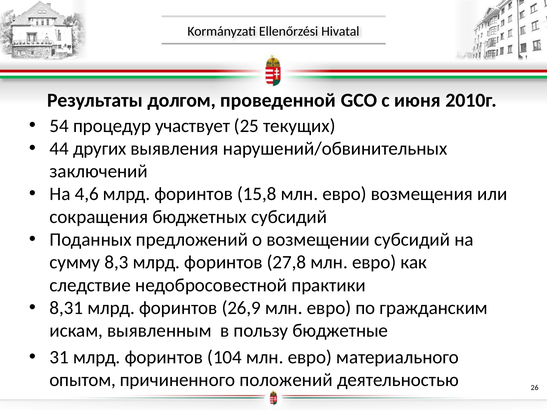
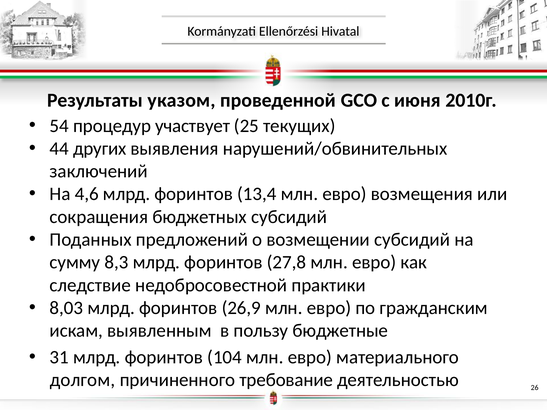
долгом: долгом -> указом (182, 100)
15,8: 15,8 -> 13,4 (257, 194)
8,31: 8,31 -> 8,03 (66, 308)
опытом: опытом -> долгом (82, 380)
положений: положений -> требование (286, 380)
